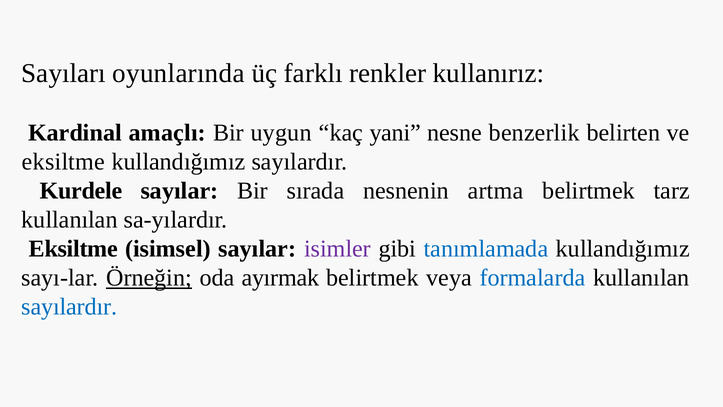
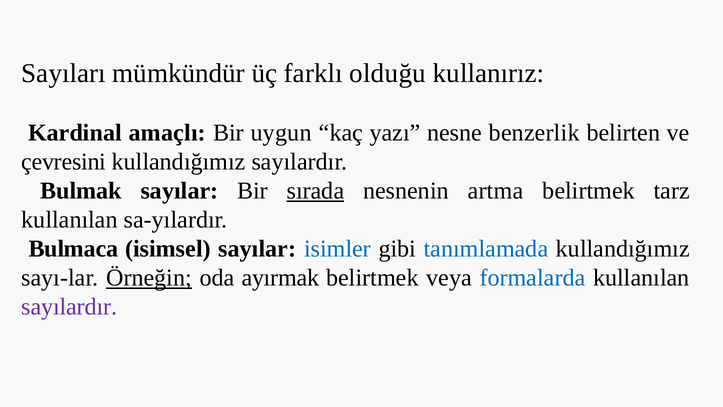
oyunlarında: oyunlarında -> mümkündür (179, 73)
renkler: renkler -> olduğu (388, 73)
yani: yani -> yazı (395, 133)
eksiltme: eksiltme -> çevresini (64, 162)
Kurdele: Kurdele -> Bulmak (81, 191)
sırada underline: none -> present (315, 191)
Eksiltme: Eksiltme -> Bulmaca (73, 249)
isimler colour: purple -> blue (338, 249)
sayılardır colour: blue -> purple (69, 306)
